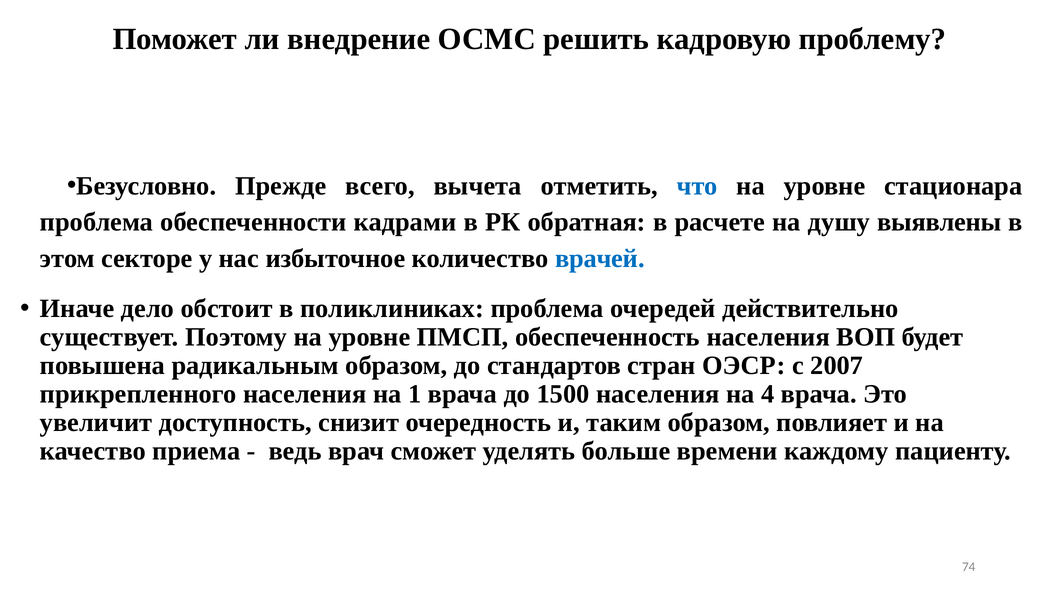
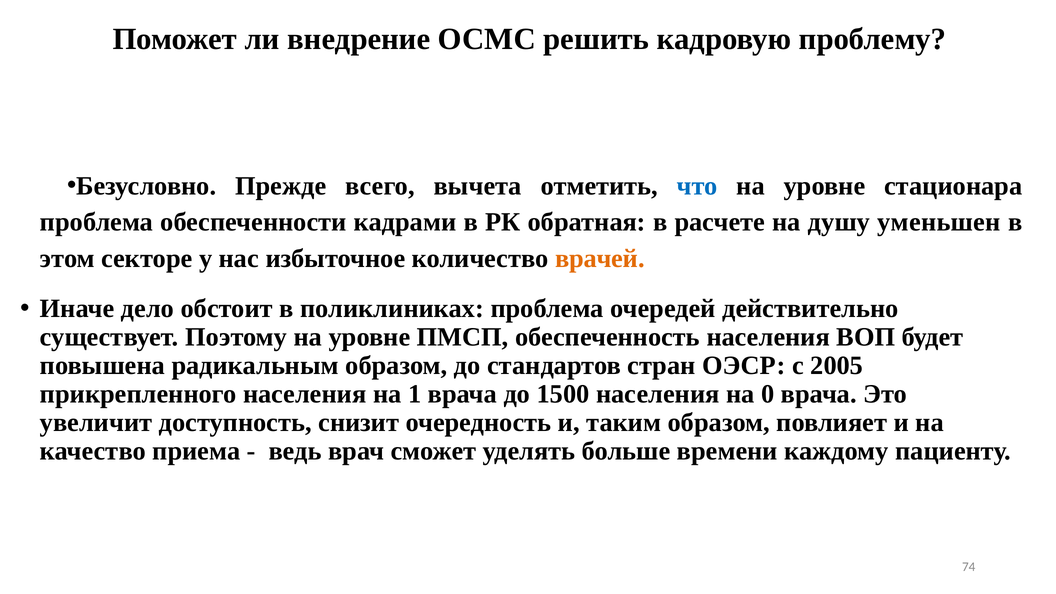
выявлены: выявлены -> уменьшен (939, 222)
врачей colour: blue -> orange (600, 259)
2007: 2007 -> 2005 (837, 366)
4: 4 -> 0 (768, 394)
